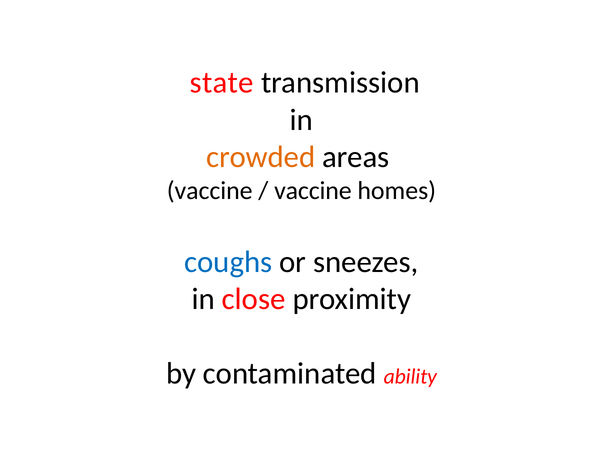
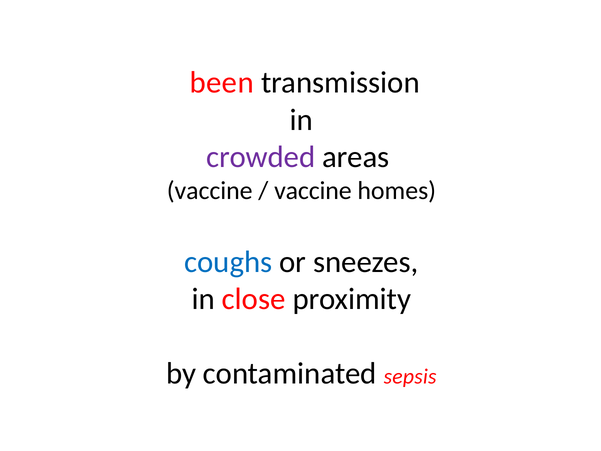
state: state -> been (222, 83)
crowded colour: orange -> purple (261, 157)
ability: ability -> sepsis (410, 376)
